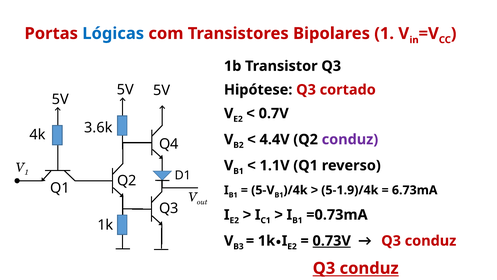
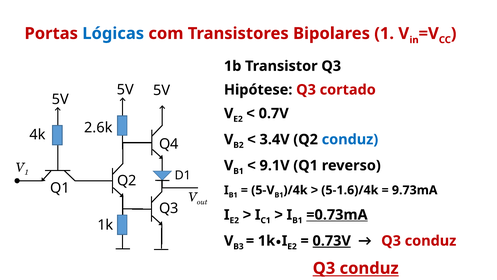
3.6k: 3.6k -> 2.6k (98, 127)
4.4V: 4.4V -> 3.4V (275, 139)
conduz colour: purple -> blue (350, 139)
1.1V: 1.1V -> 9.1V (275, 165)
5-1.9)/4k: 5-1.9)/4k -> 5-1.6)/4k (350, 190)
6.73mA: 6.73mA -> 9.73mA (415, 190)
=0.73mA underline: none -> present (337, 214)
